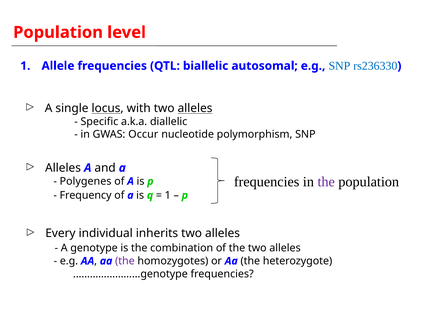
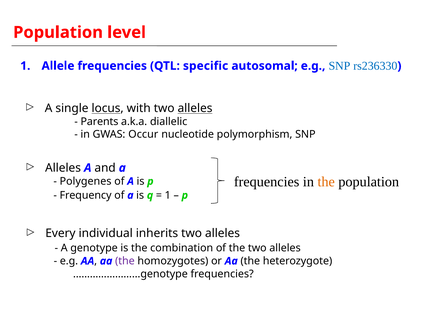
biallelic: biallelic -> specific (206, 66)
Specific: Specific -> Parents (99, 121)
the colour: purple -> orange (326, 181)
